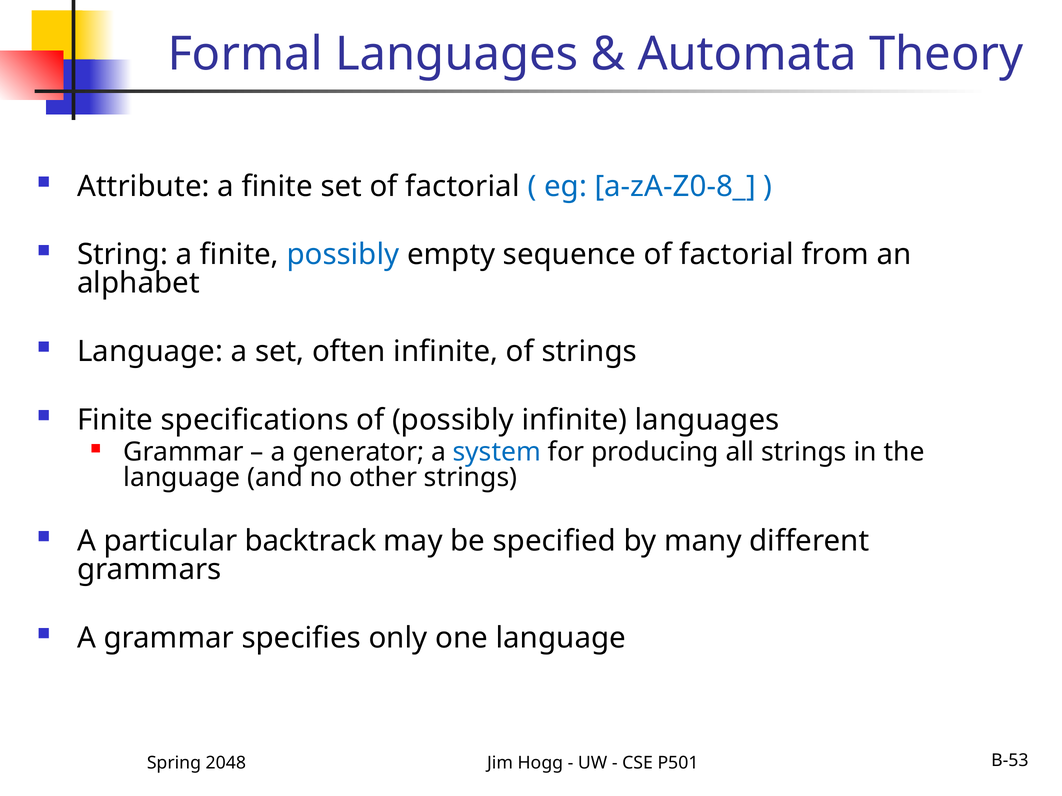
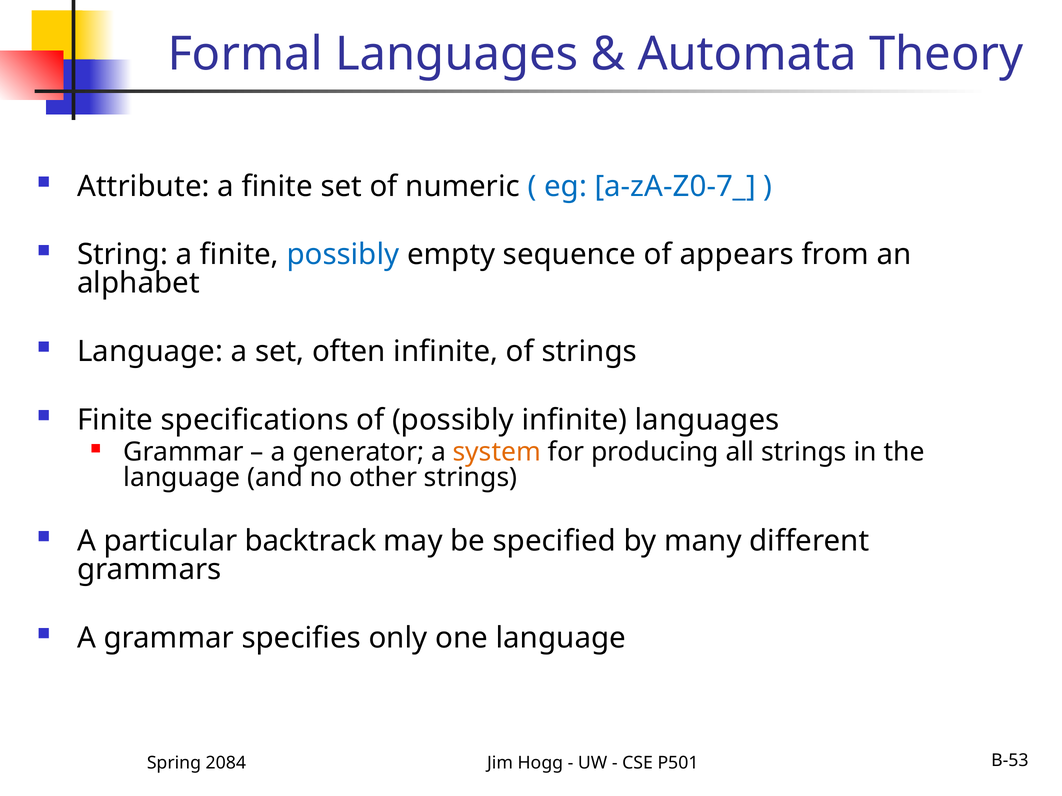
set of factorial: factorial -> numeric (463, 186)
a-zA-Z0-8_: a-zA-Z0-8_ -> a-zA-Z0-7_ (675, 186)
sequence of factorial: factorial -> appears (737, 255)
system colour: blue -> orange (497, 452)
2048: 2048 -> 2084 (226, 764)
